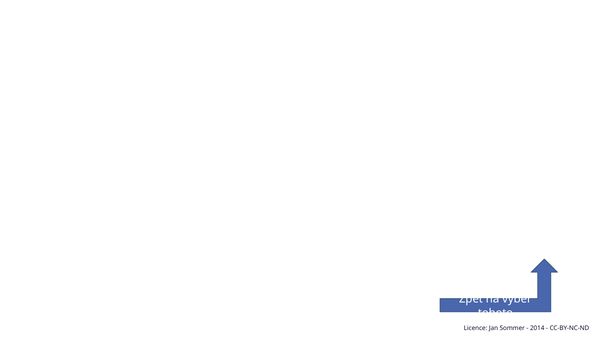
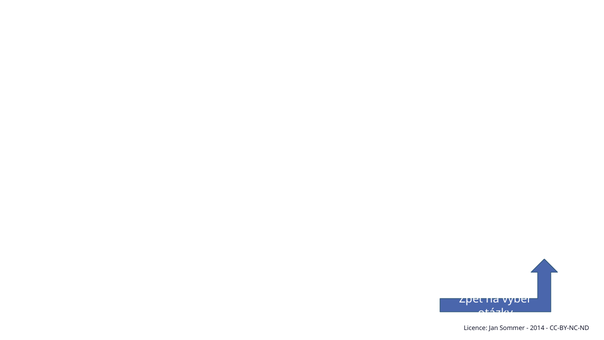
tohoto: tohoto -> otázky (495, 313)
